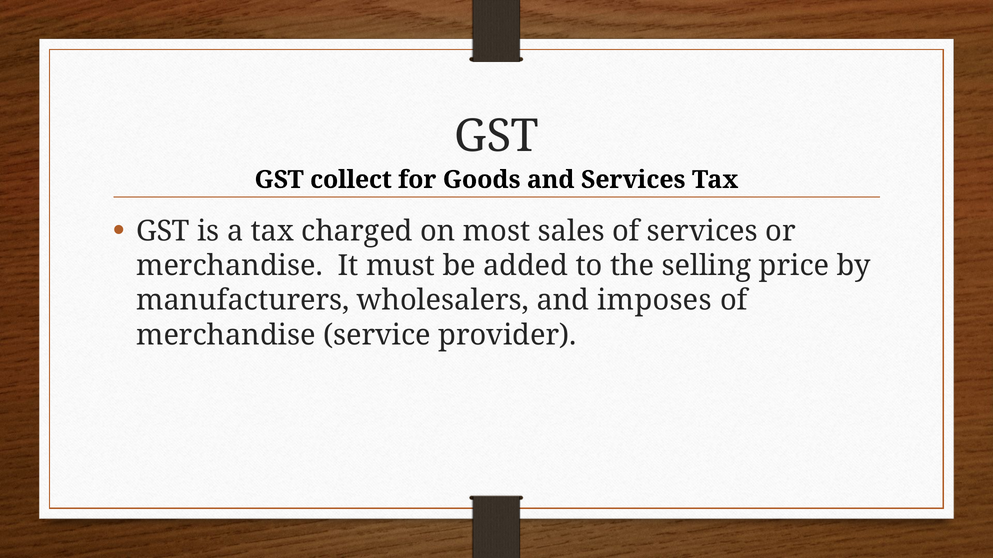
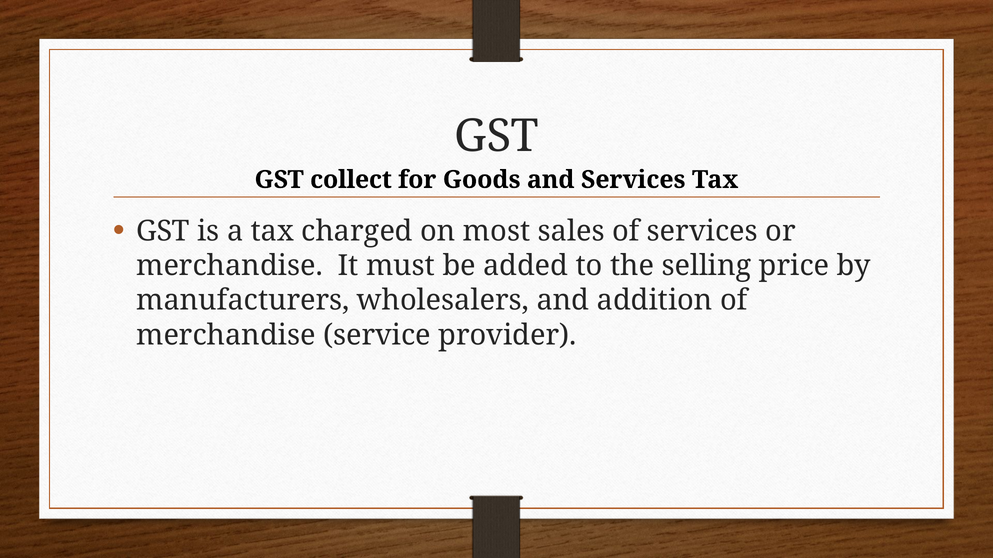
imposes: imposes -> addition (655, 301)
